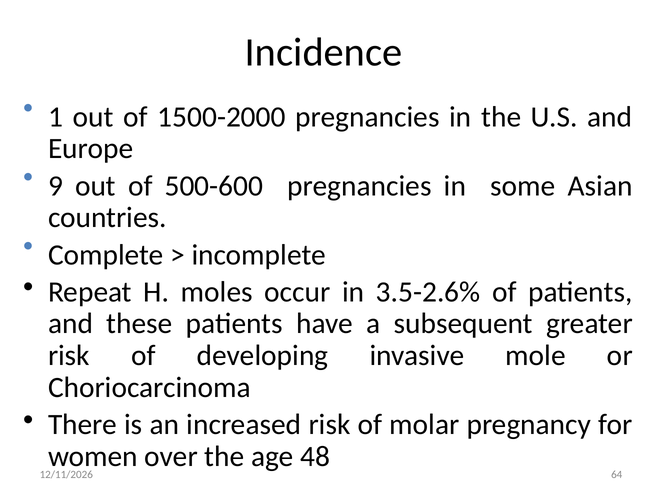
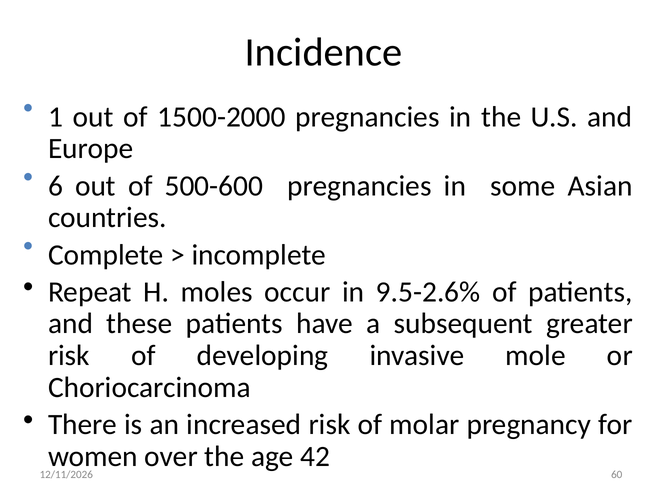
9: 9 -> 6 (55, 186)
3.5-2.6%: 3.5-2.6% -> 9.5-2.6% (428, 292)
48: 48 -> 42 (315, 456)
64: 64 -> 60 (617, 474)
